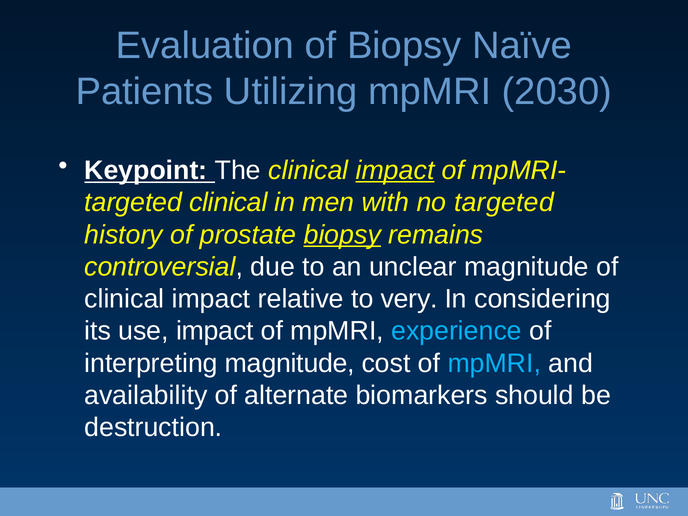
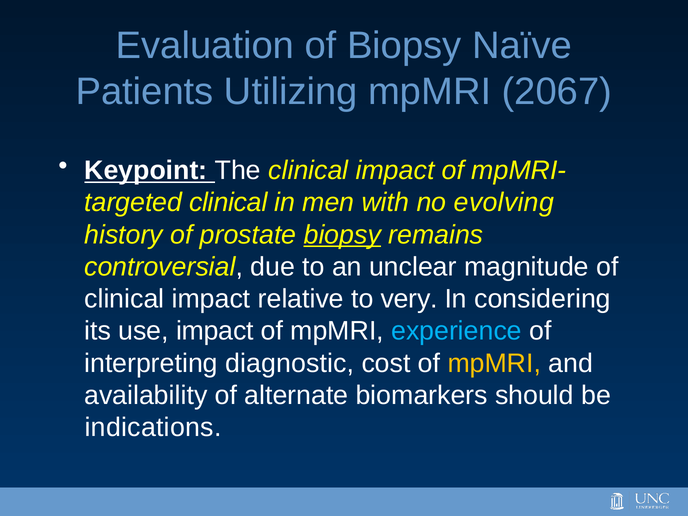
2030: 2030 -> 2067 (557, 92)
impact underline: present -> none (395, 170)
no targeted: targeted -> evolving (504, 203)
interpreting magnitude: magnitude -> diagnostic (290, 363)
mpMRI colour: light blue -> yellow (494, 363)
destruction: destruction -> indications (153, 427)
